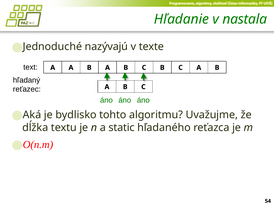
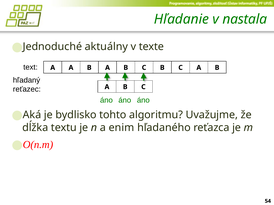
nazývajú: nazývajú -> aktuálny (106, 47)
static: static -> enim (121, 128)
